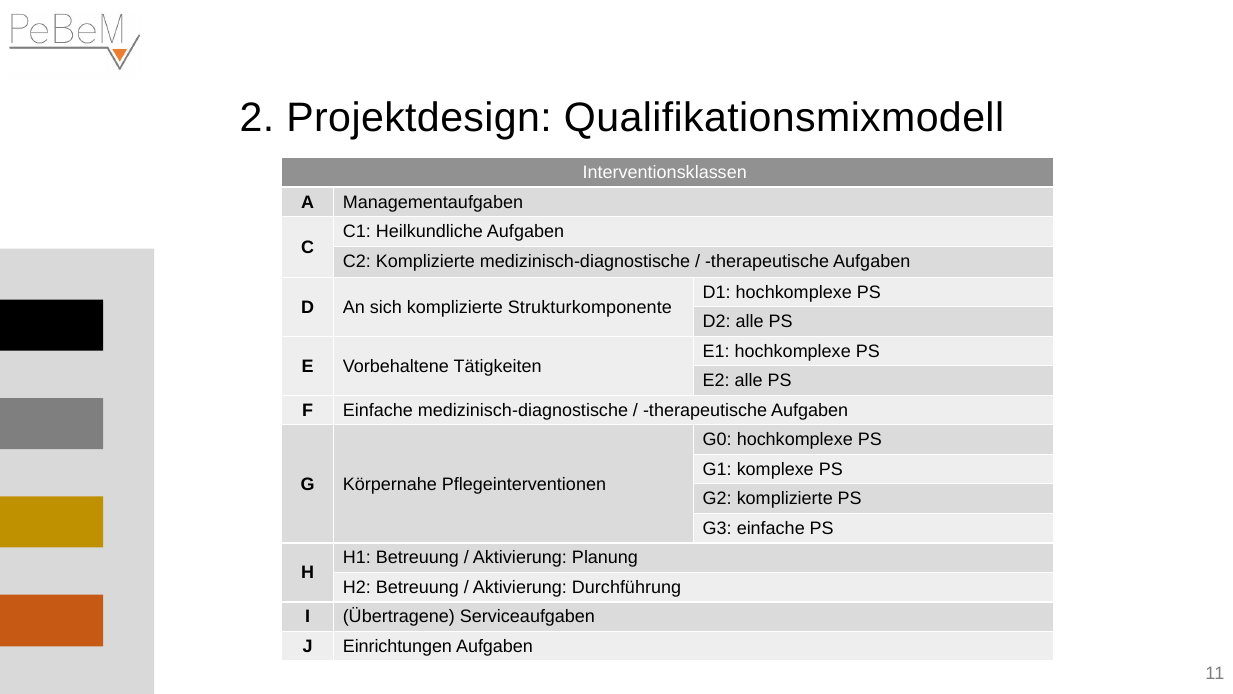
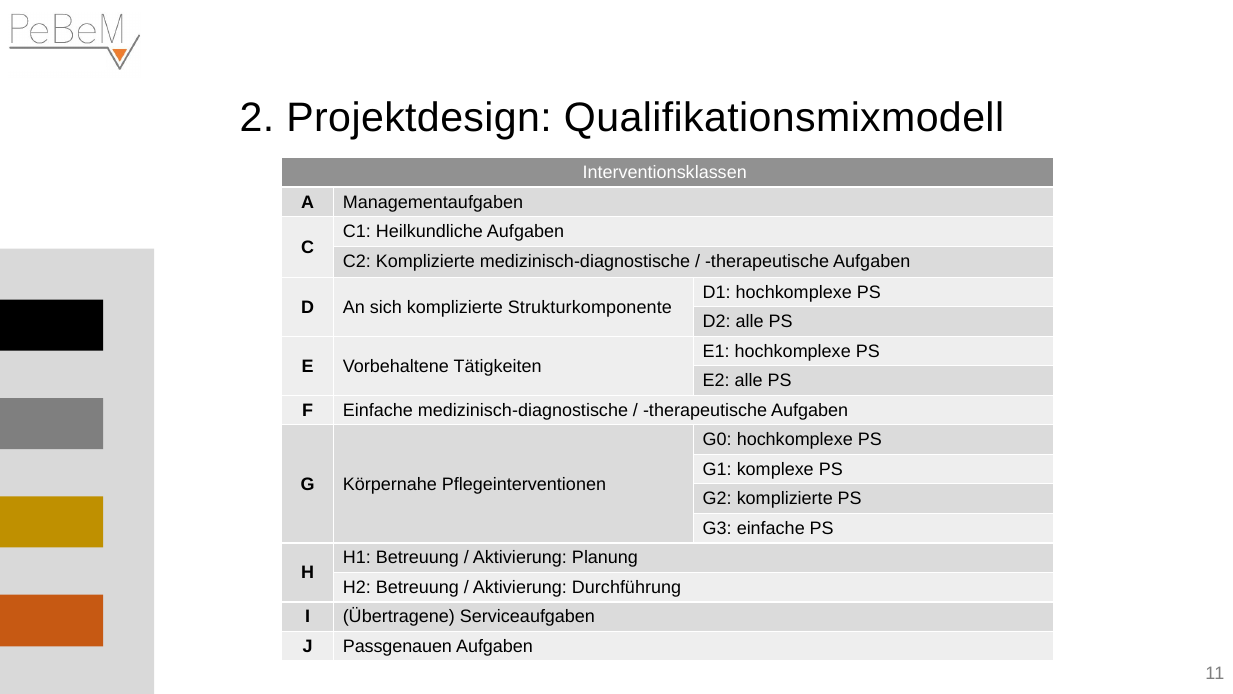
Einrichtungen: Einrichtungen -> Passgenauen (397, 646)
